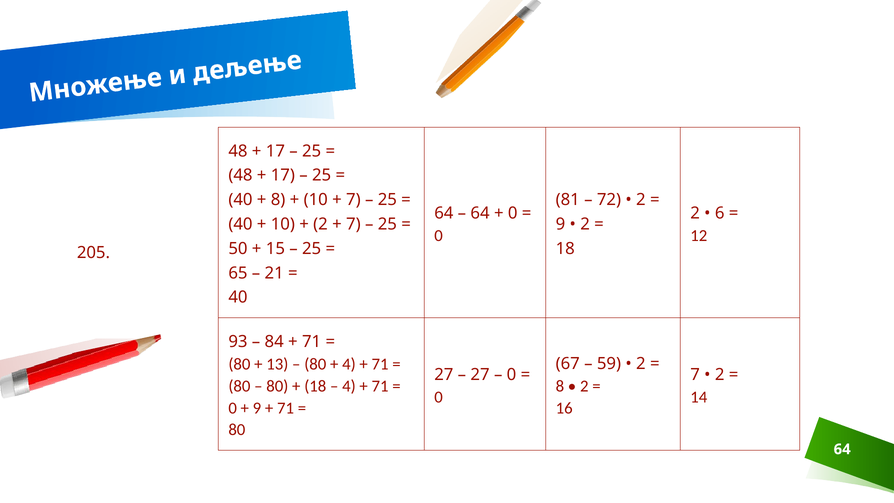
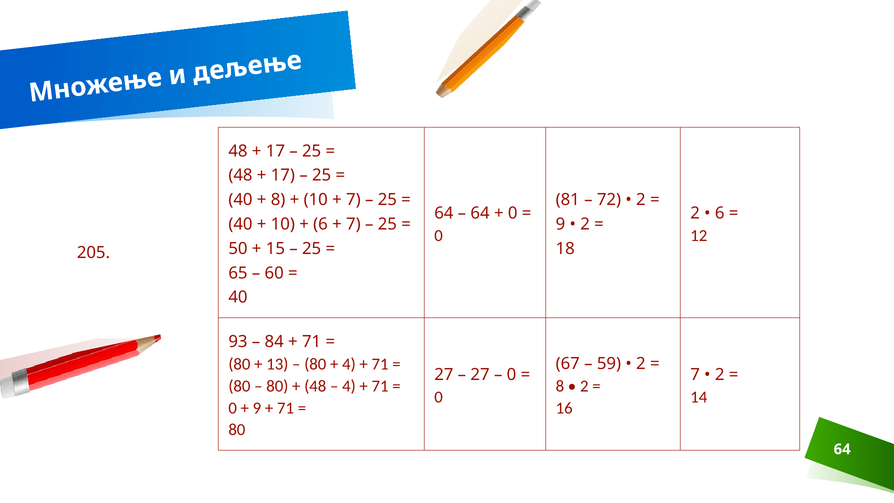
2: 2 -> 6 (320, 224)
21: 21 -> 60 (274, 273)
18: 18 -> 48 (315, 386)
